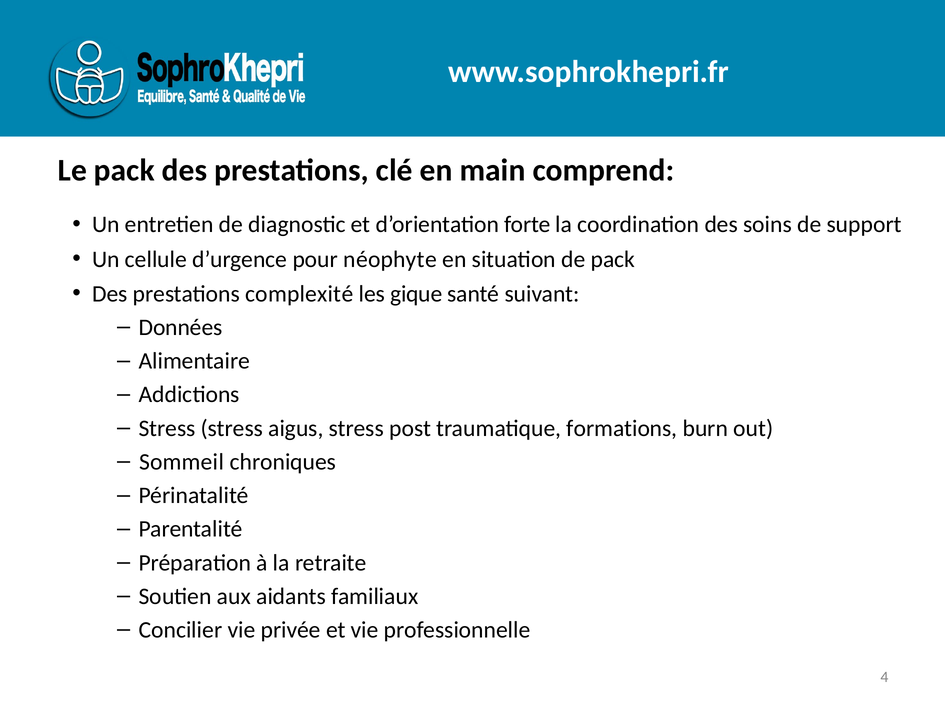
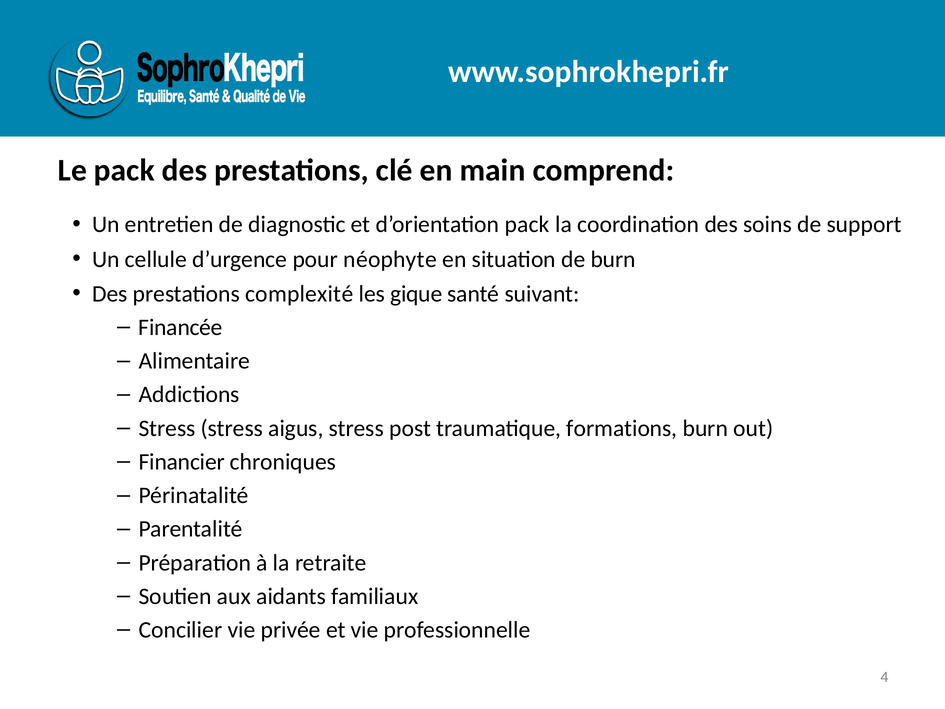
d’orientation forte: forte -> pack (527, 224)
de pack: pack -> burn (613, 259)
Données: Données -> Financée (181, 327)
Sommeil: Sommeil -> Financier (182, 462)
